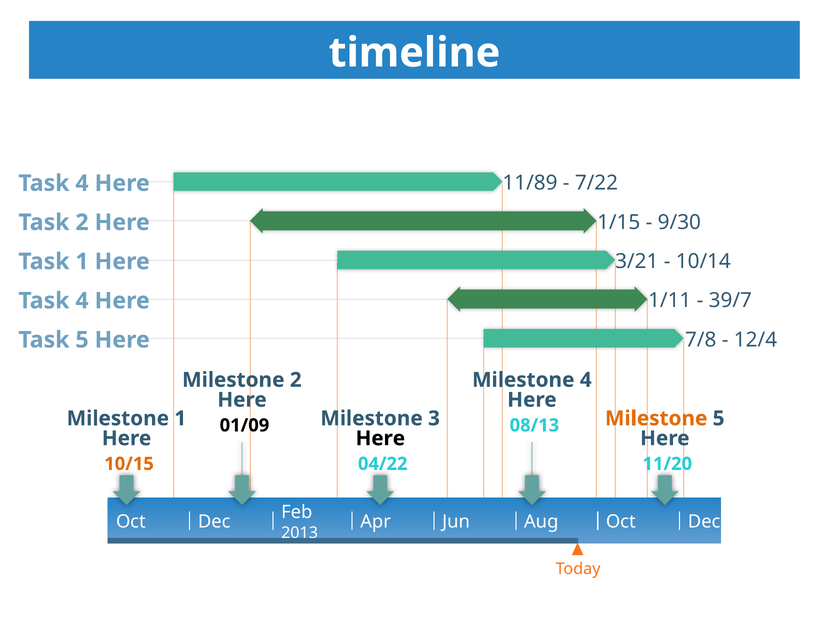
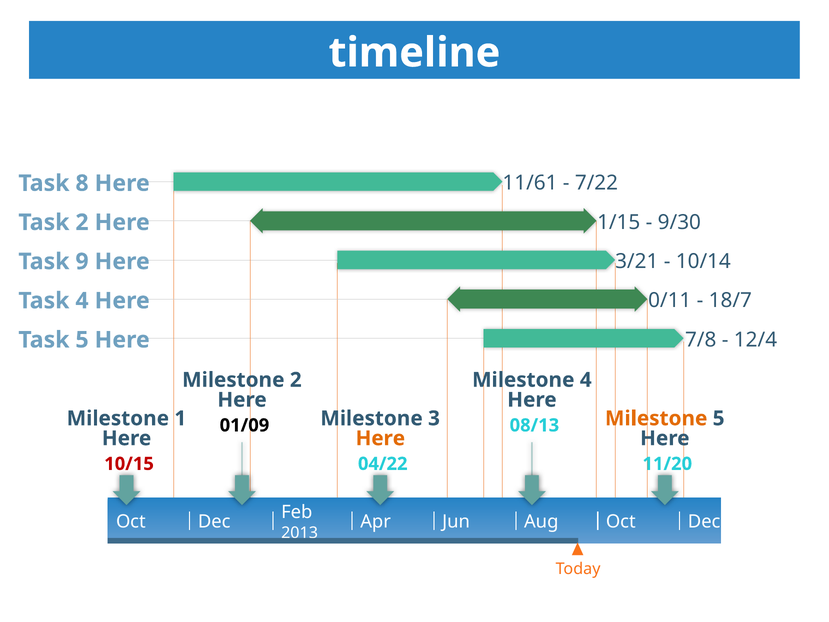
4: 4 -> 8 (82, 183)
11/89: 11/89 -> 11/61 (530, 183)
Task 1: 1 -> 9 (82, 261)
1/11: 1/11 -> 0/11 (670, 300)
39/7: 39/7 -> 18/7 (730, 300)
Here colour: black -> orange (380, 438)
10/15 colour: orange -> red (129, 464)
